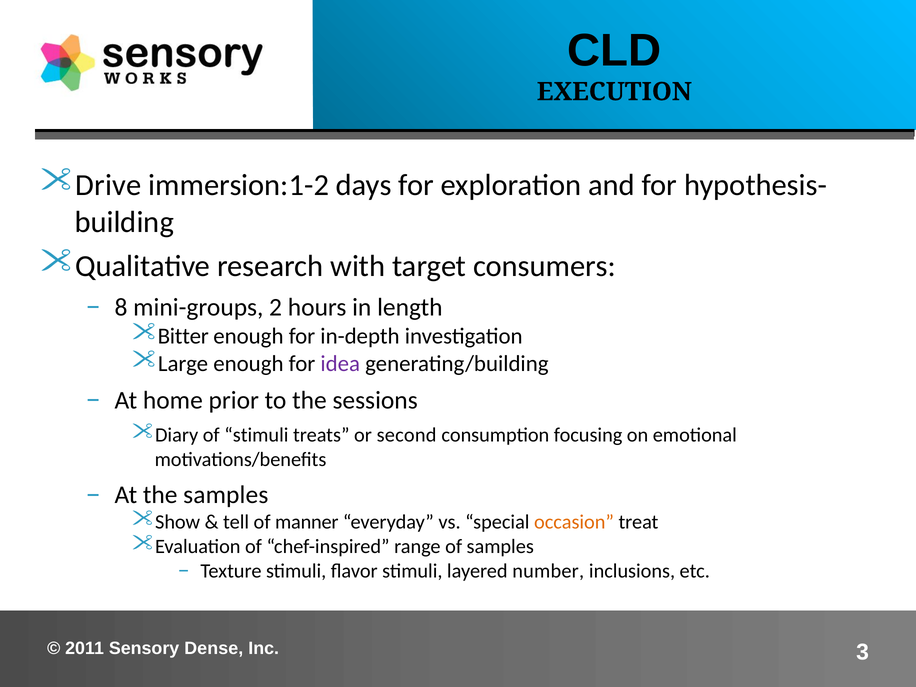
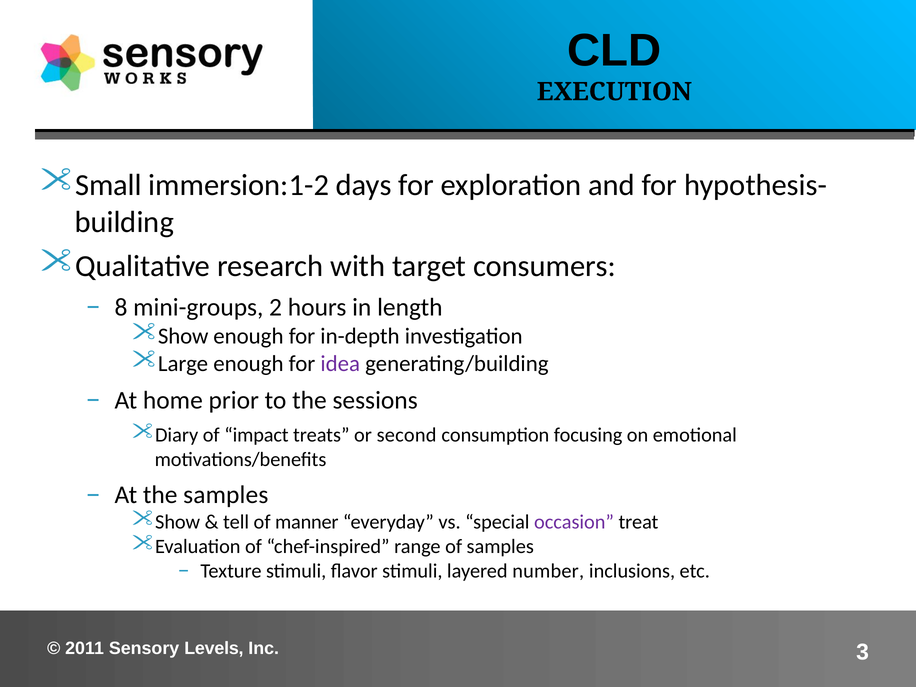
Drive: Drive -> Small (108, 185)
Bitter: Bitter -> Show (183, 336)
of stimuli: stimuli -> impact (256, 435)
occasion colour: orange -> purple (574, 522)
Dense: Dense -> Levels (214, 649)
